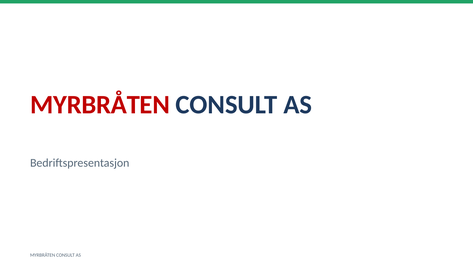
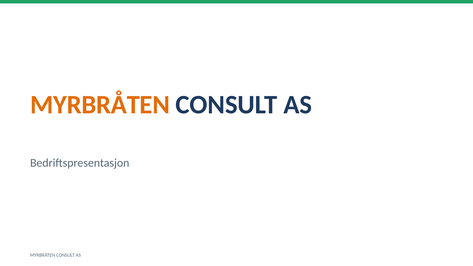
MYRBRÅTEN colour: red -> orange (100, 105)
